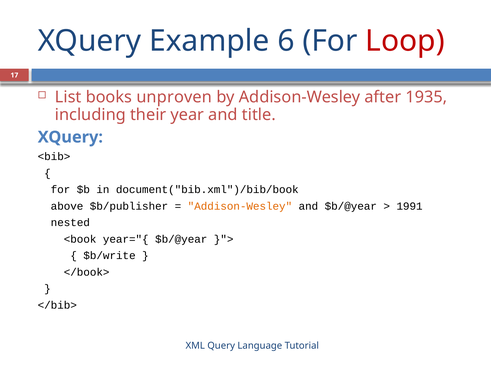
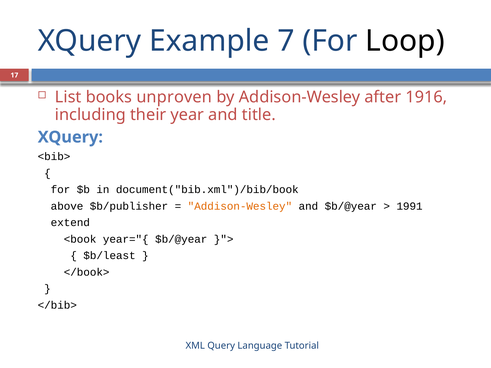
6: 6 -> 7 (286, 41)
Loop colour: red -> black (405, 41)
1935: 1935 -> 1916 (426, 97)
nested: nested -> extend (70, 223)
$b/write: $b/write -> $b/least (110, 256)
